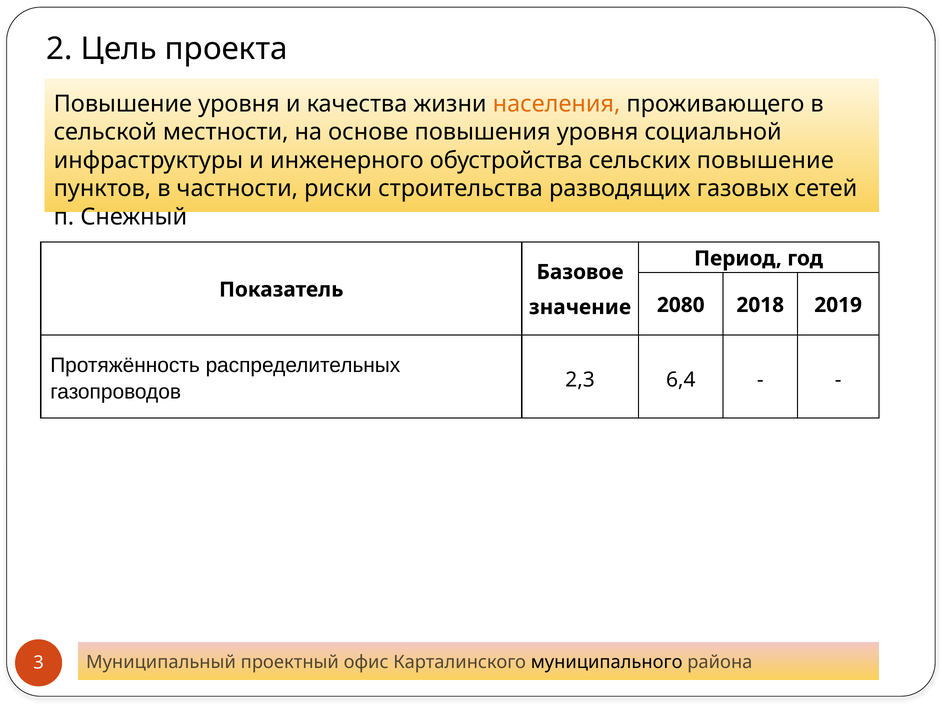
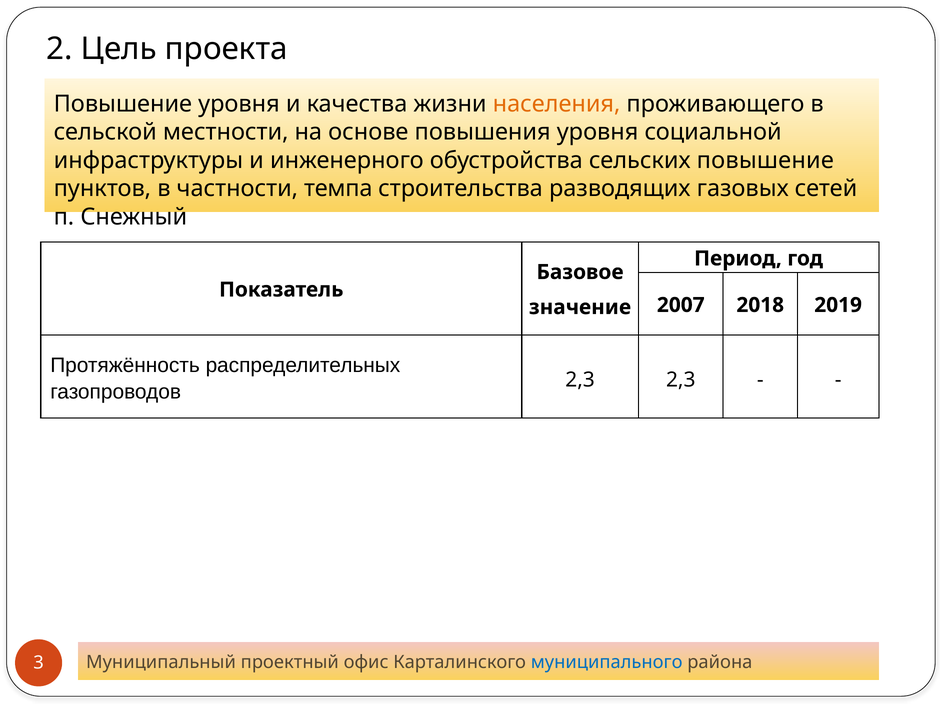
риски: риски -> темпа (338, 189)
2080: 2080 -> 2007 (681, 305)
2,3 6,4: 6,4 -> 2,3 (681, 380)
муниципального colour: black -> blue (607, 663)
